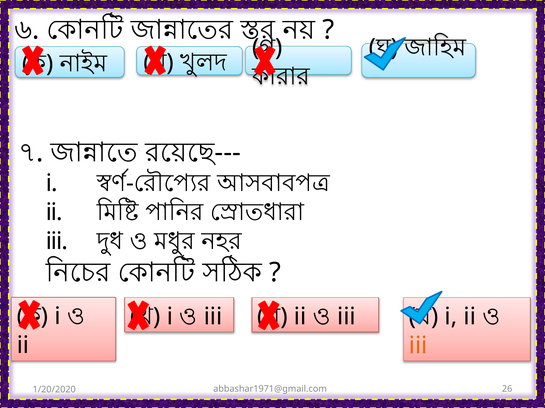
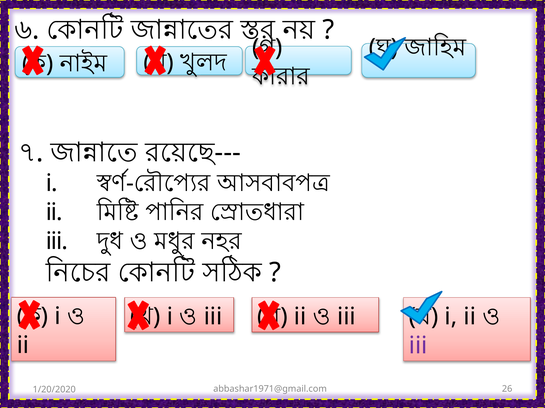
iii colour: orange -> purple (418, 346)
